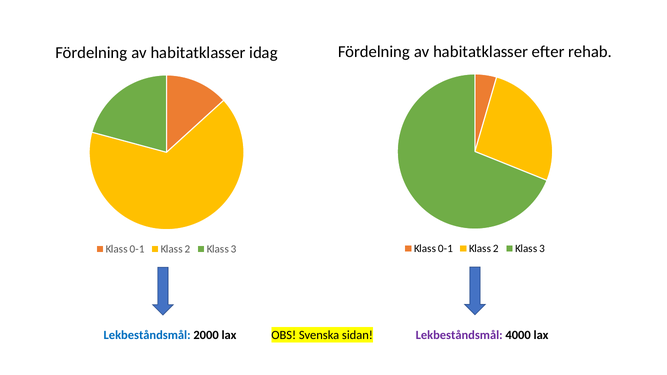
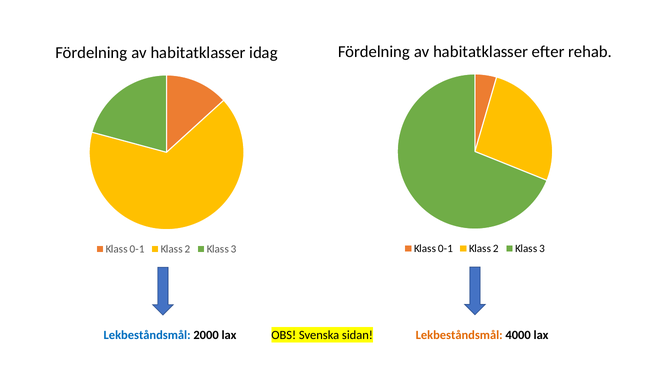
Lekbeståndsmål colour: purple -> orange (459, 335)
